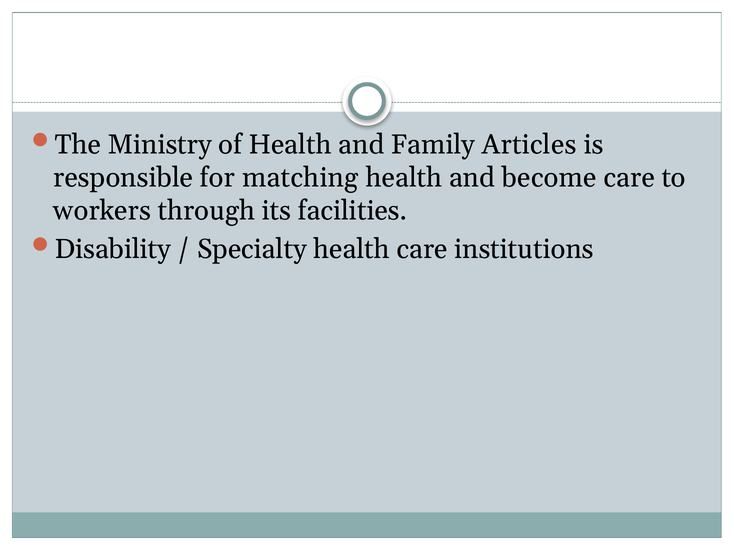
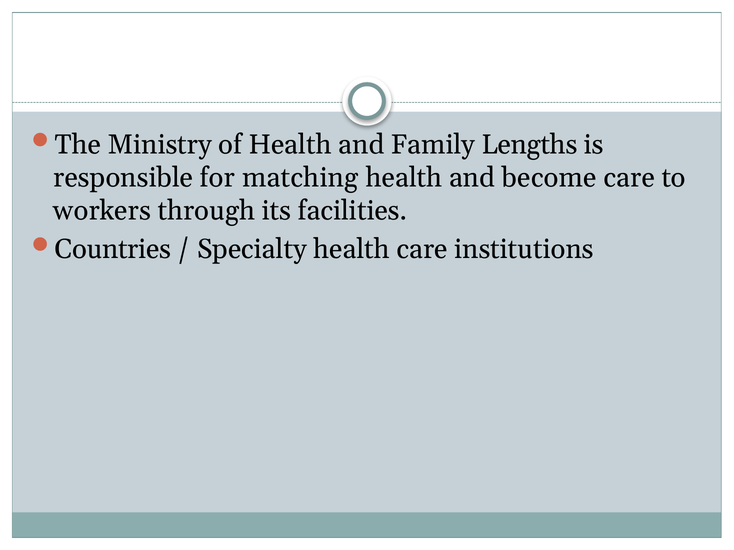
Articles: Articles -> Lengths (529, 145)
Disability: Disability -> Countries (113, 249)
